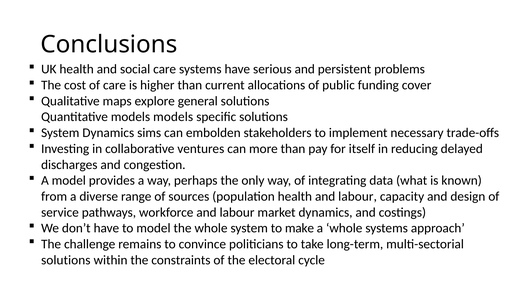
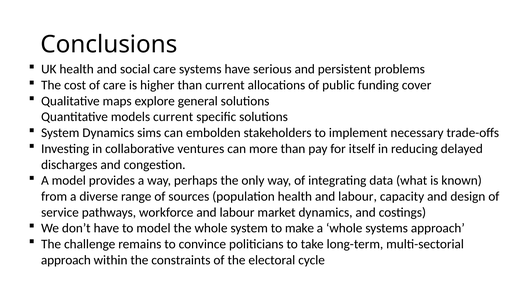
models models: models -> current (173, 117)
solutions: solutions -> approach (66, 260)
